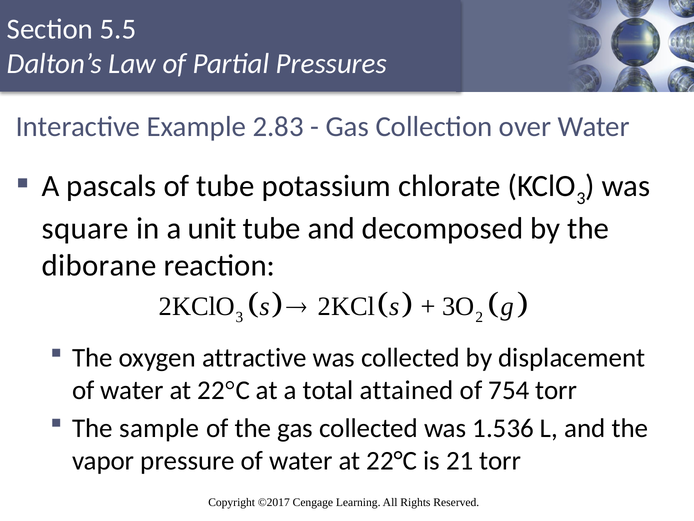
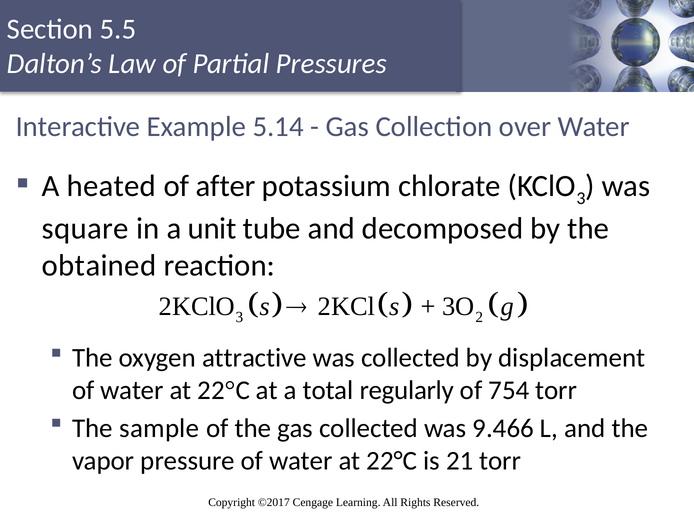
2.83: 2.83 -> 5.14 (278, 127)
pascals: pascals -> heated (111, 186)
of tube: tube -> after (226, 186)
diborane: diborane -> obtained (99, 265)
attained: attained -> regularly (407, 390)
1.536: 1.536 -> 9.466 (503, 428)
